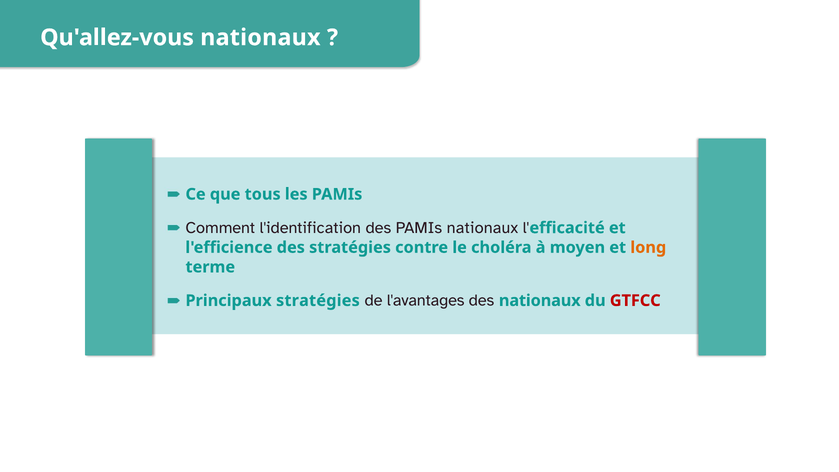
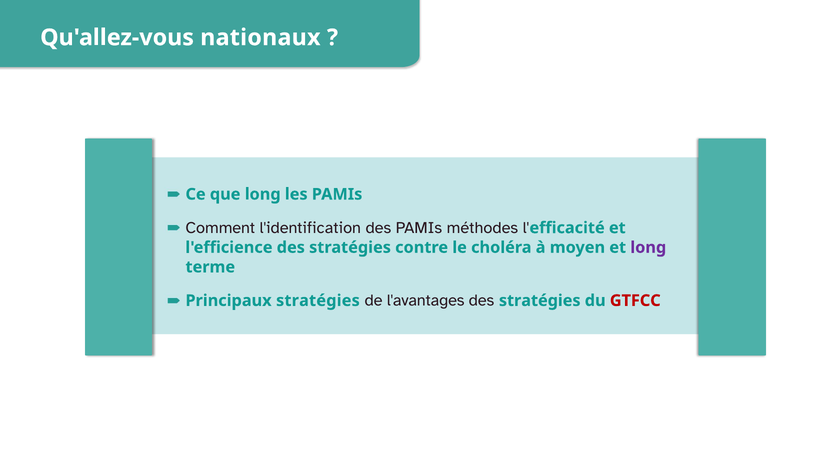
que tous: tous -> long (263, 194)
PAMIs nationaux: nationaux -> méthodes (482, 228)
long colour: orange -> purple (648, 247)
nationaux: nationaux -> stratégies (540, 301)
